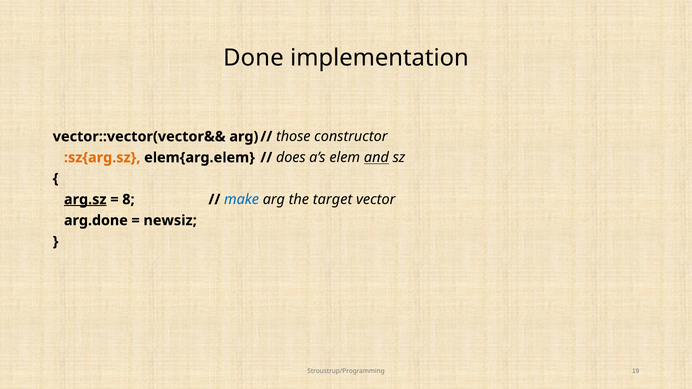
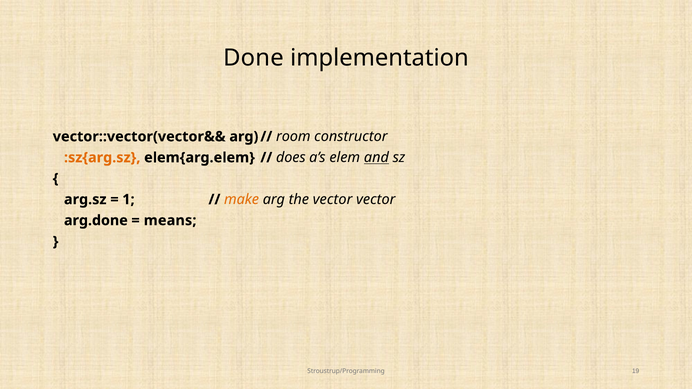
those: those -> room (293, 137)
arg.sz underline: present -> none (85, 200)
8: 8 -> 1 (128, 200)
make colour: blue -> orange (242, 200)
the target: target -> vector (333, 200)
newsiz: newsiz -> means (170, 221)
